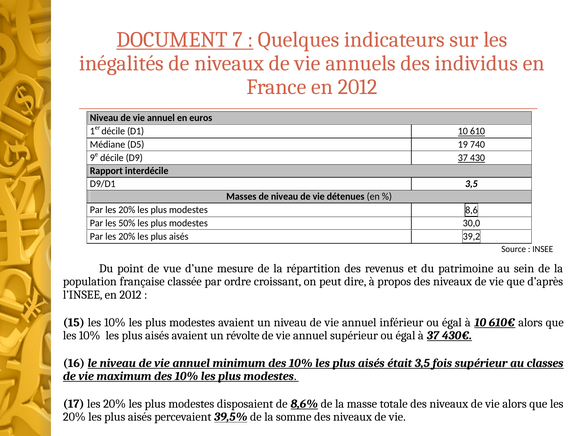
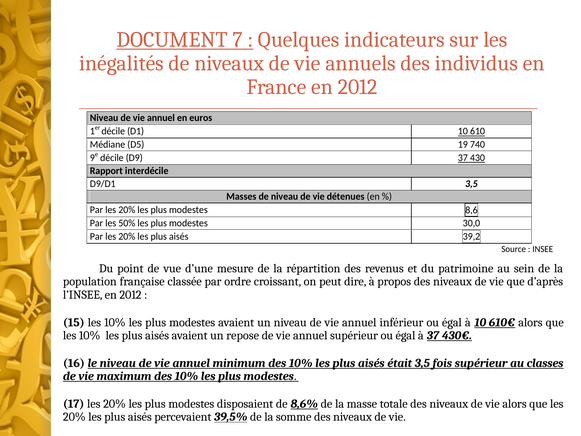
révolte: révolte -> repose (243, 335)
